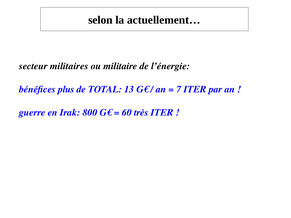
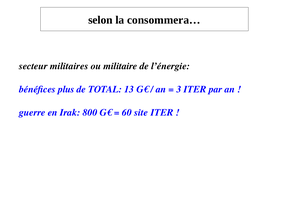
actuellement…: actuellement… -> consommera… (164, 20)
7: 7 -> 3 (179, 89)
très: très -> site (141, 113)
